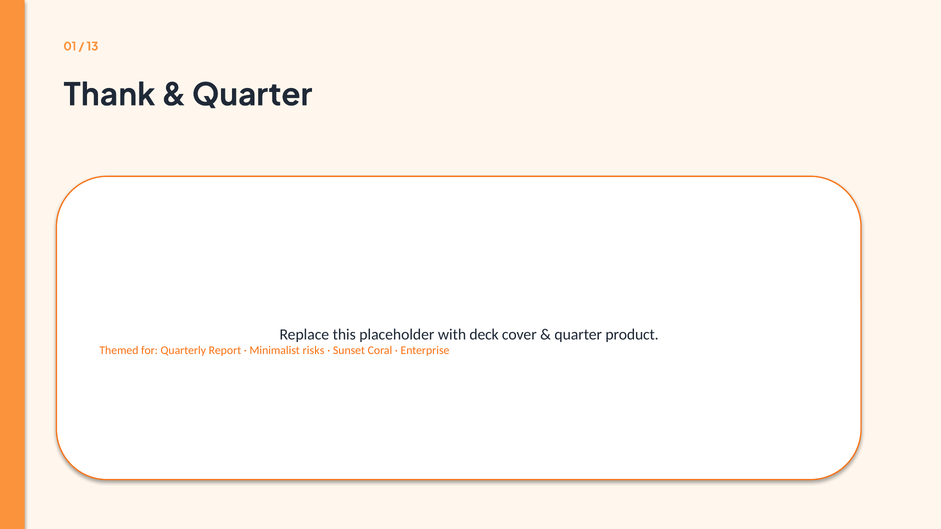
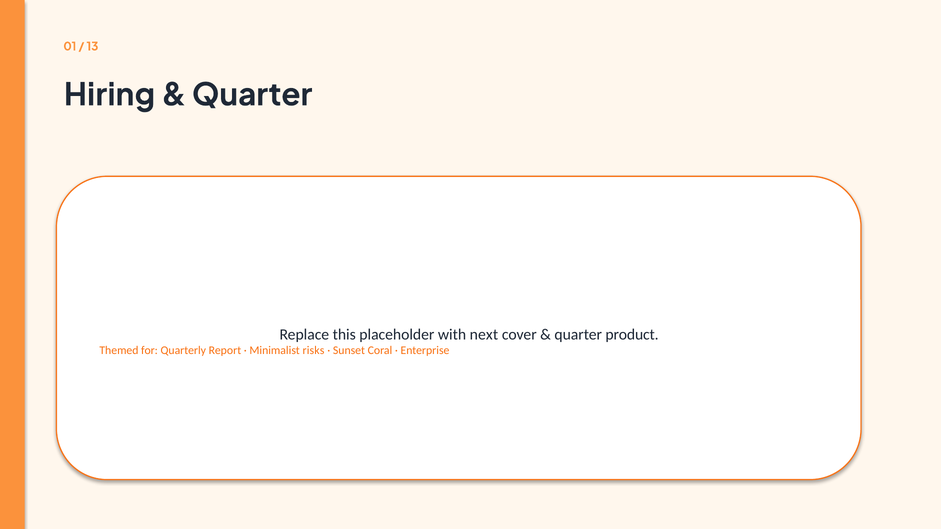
Thank: Thank -> Hiring (109, 95)
deck: deck -> next (484, 335)
